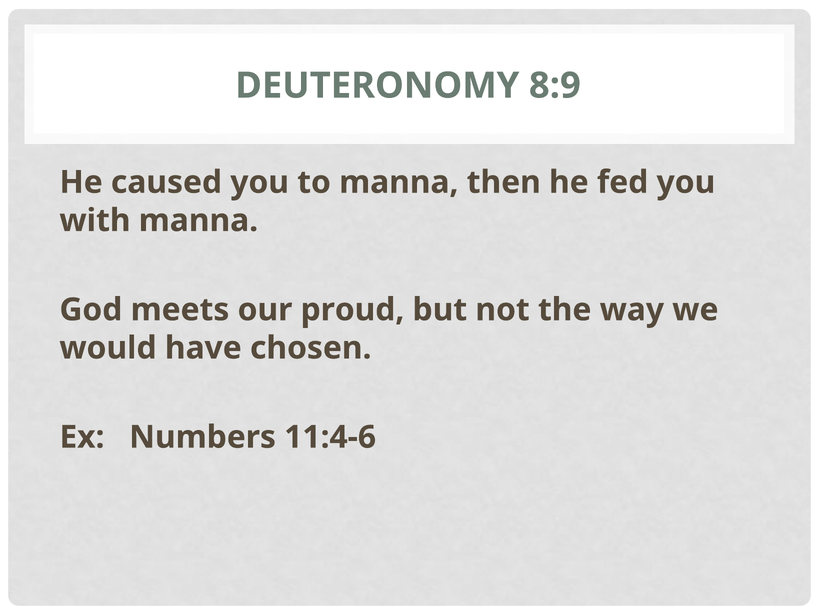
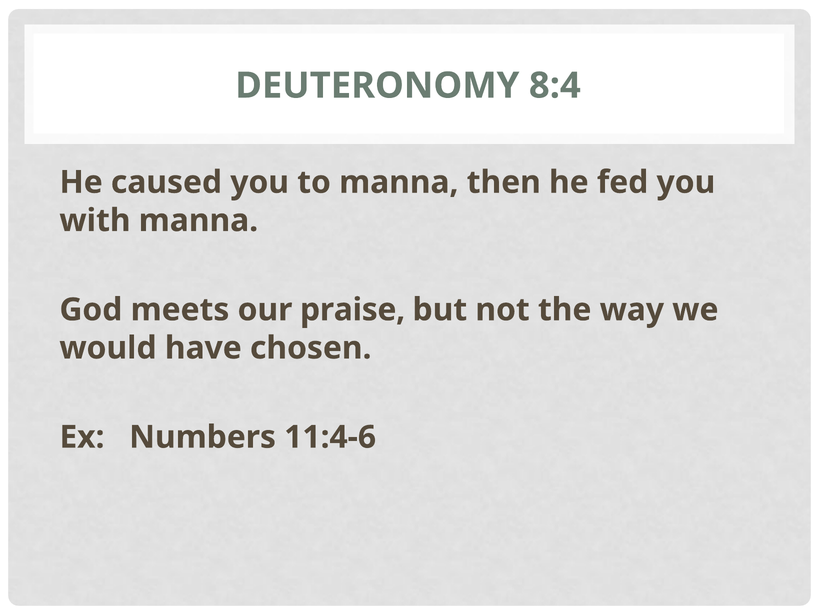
8:9: 8:9 -> 8:4 (555, 86)
proud: proud -> praise (353, 310)
